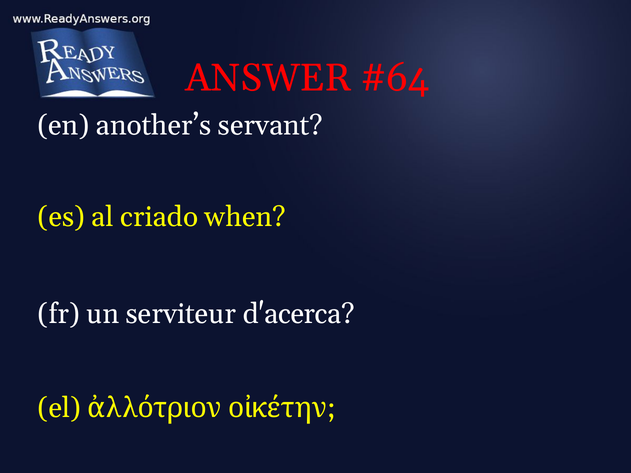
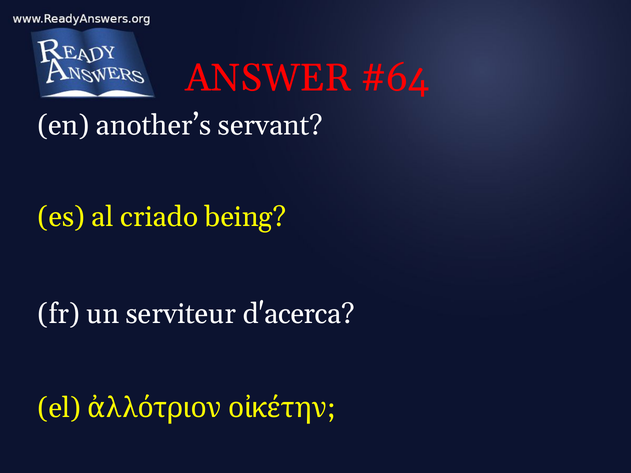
when: when -> being (245, 217)
